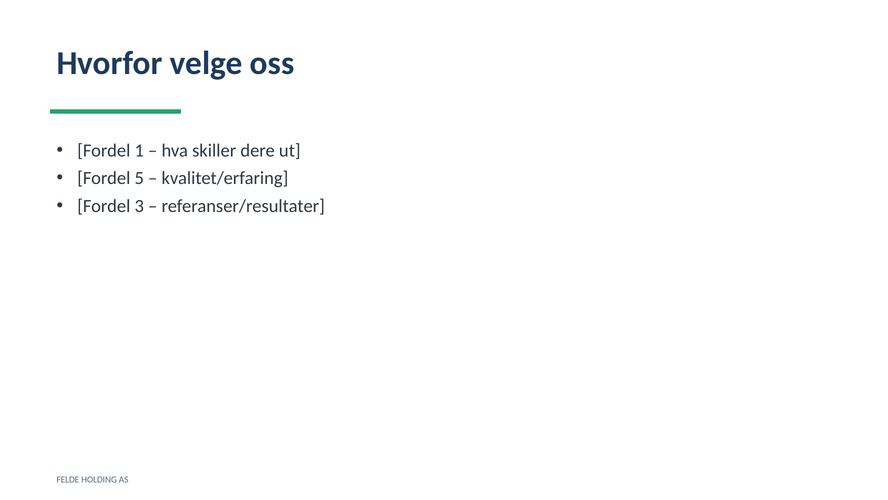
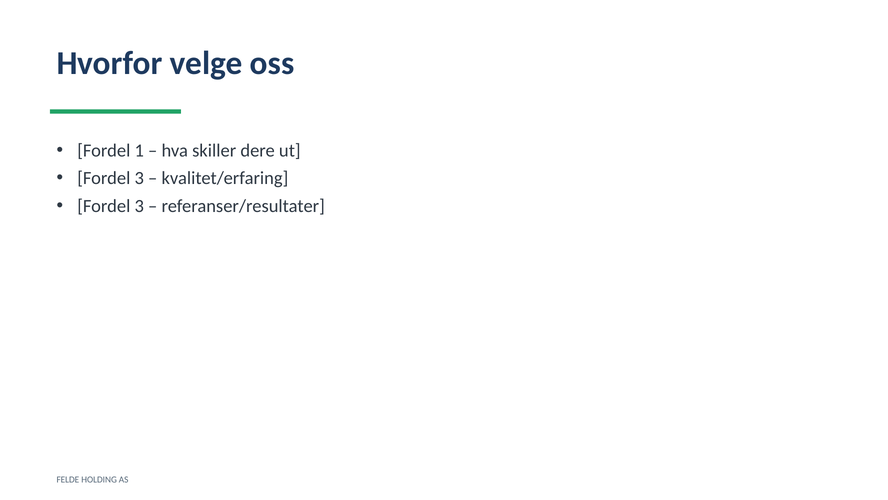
5: 5 -> 3 (139, 178)
